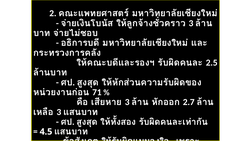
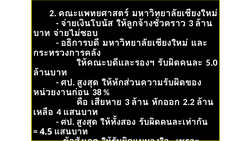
2.5: 2.5 -> 5.0 (212, 63)
71: 71 -> 38 (97, 92)
2.7: 2.7 -> 2.2 (189, 102)
3: 3 -> 4 (59, 112)
